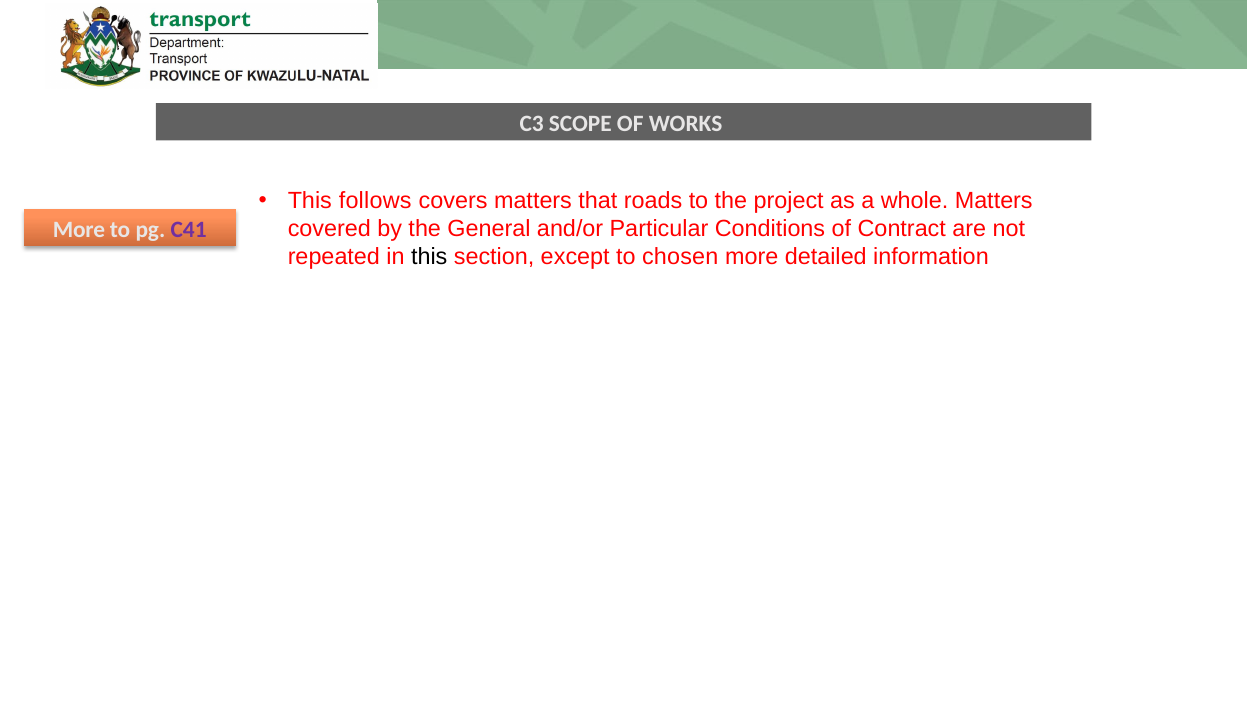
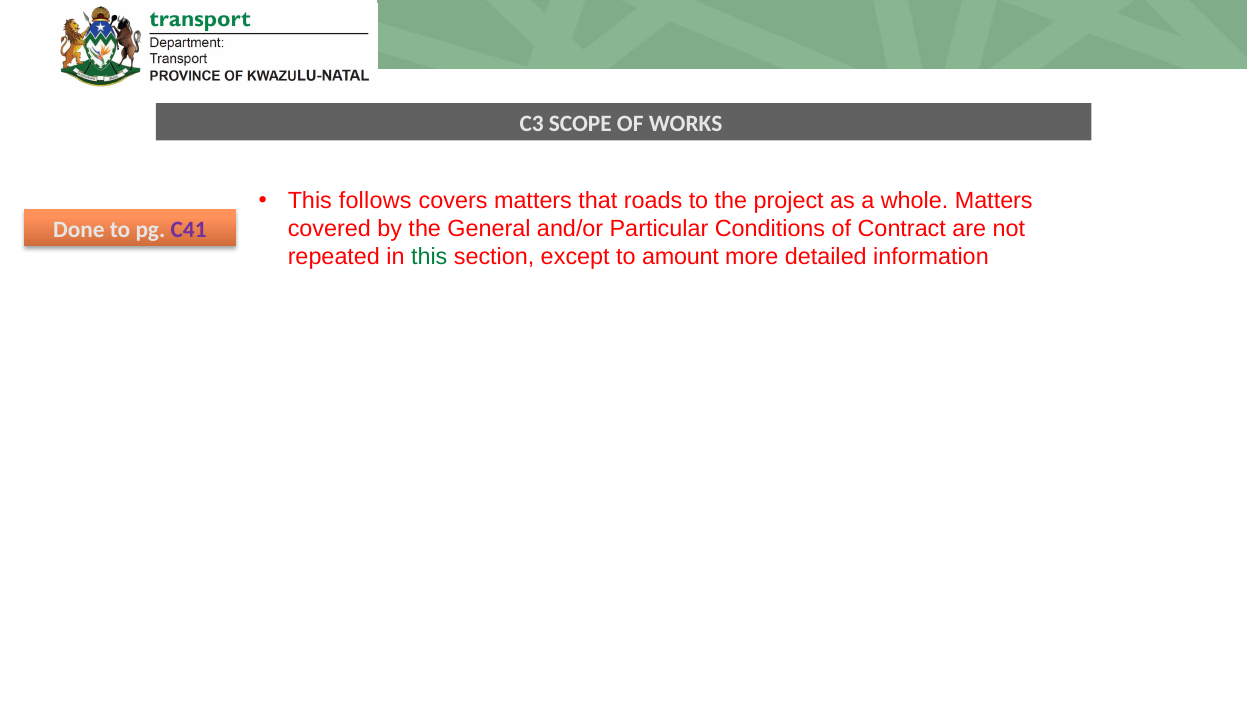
More: More -> Done (79, 229)
this colour: black -> green (429, 257)
chosen: chosen -> amount (680, 257)
